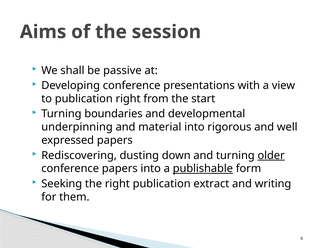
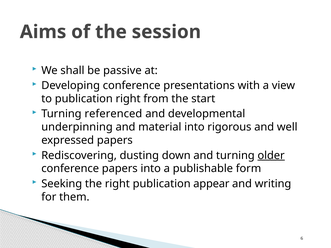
boundaries: boundaries -> referenced (113, 114)
publishable underline: present -> none (203, 169)
extract: extract -> appear (211, 184)
